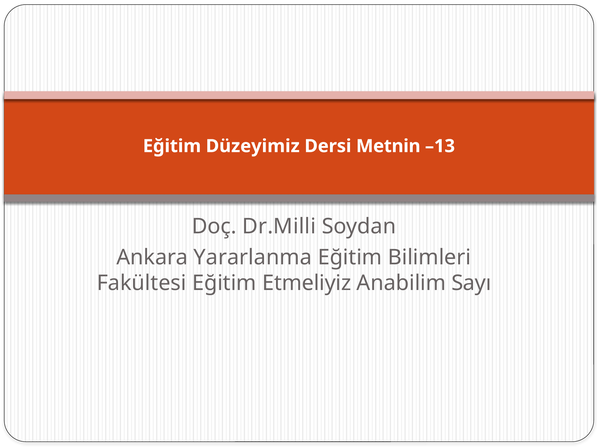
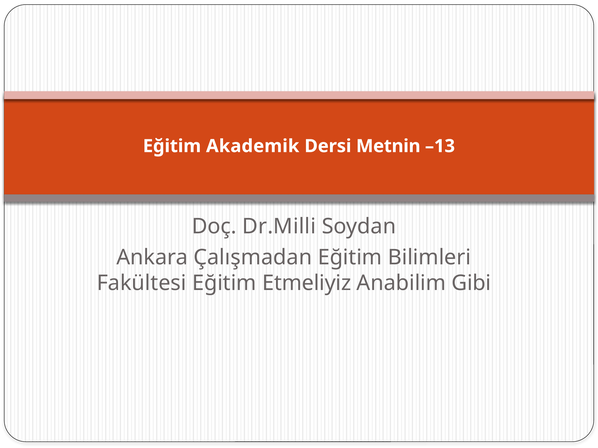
Düzeyimiz: Düzeyimiz -> Akademik (253, 146)
Yararlanma: Yararlanma -> Çalışmadan (253, 258)
Sayı: Sayı -> Gibi (471, 284)
